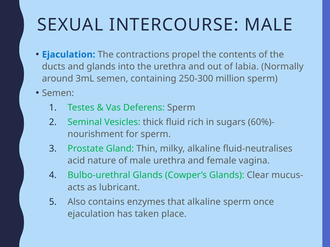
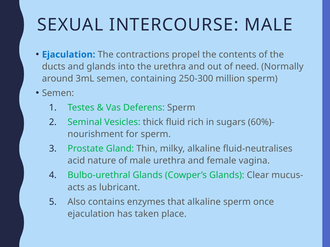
labia: labia -> need (247, 67)
